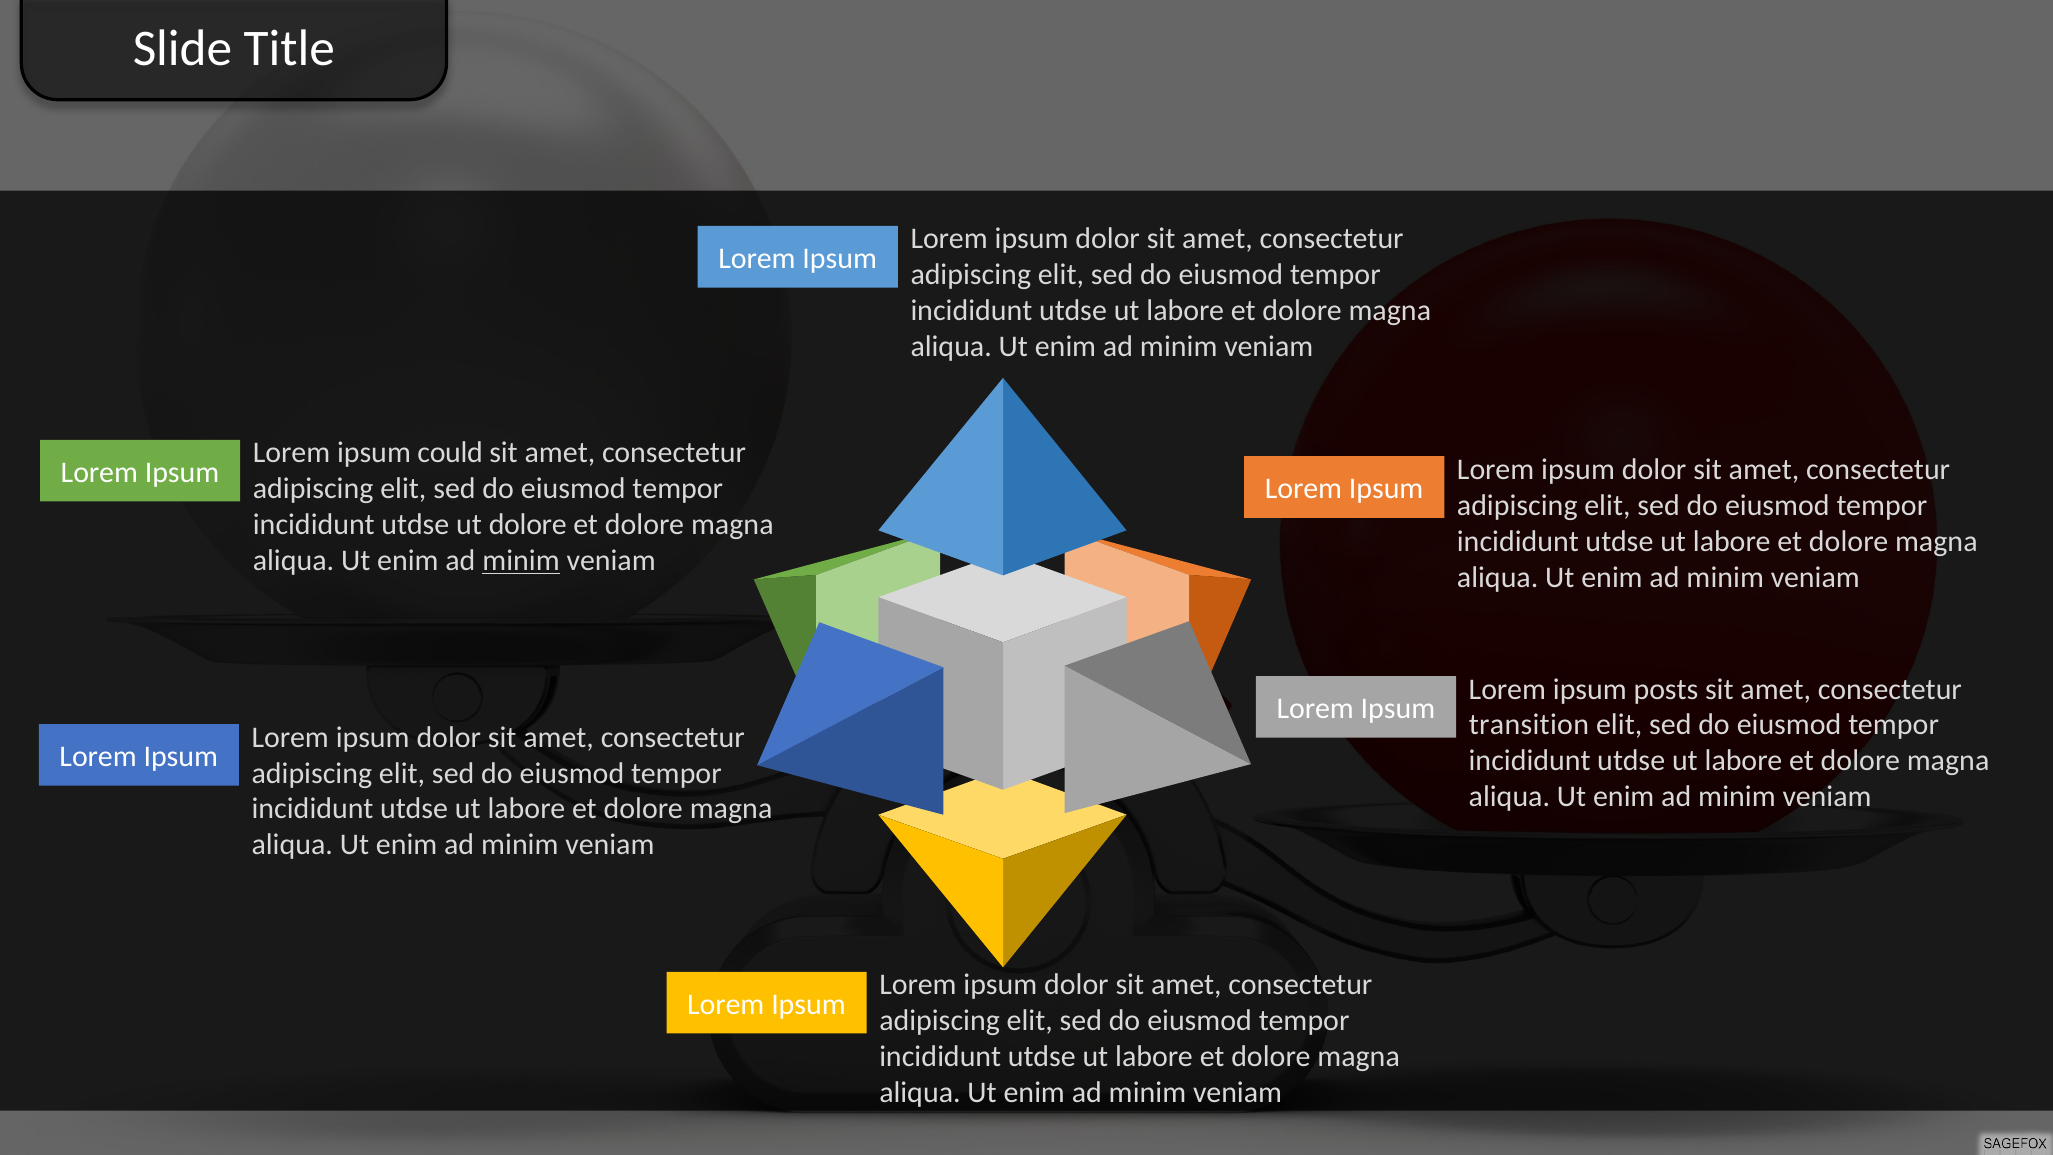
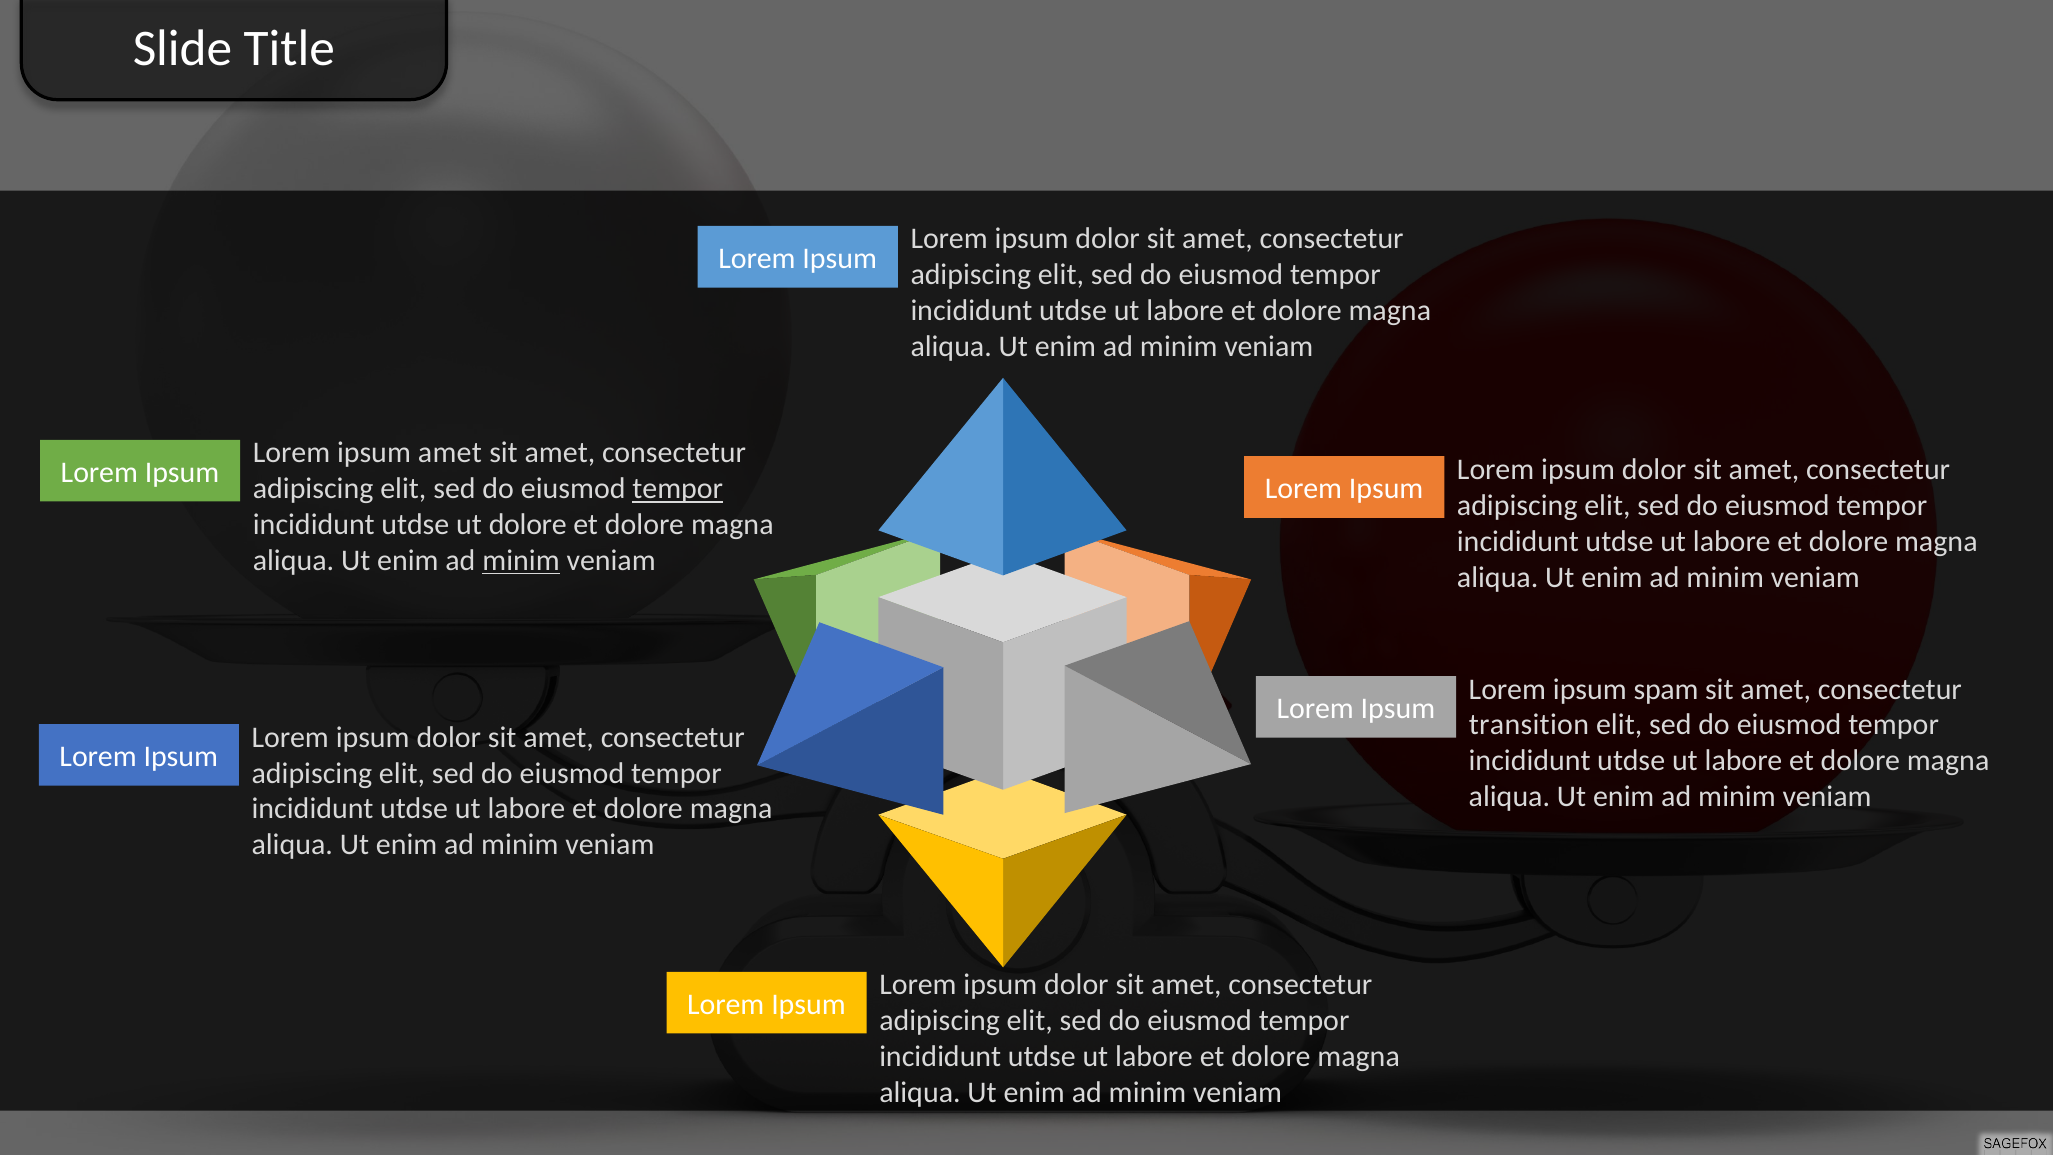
ipsum could: could -> amet (450, 453)
tempor underline: none -> present (678, 489)
posts: posts -> spam (1666, 689)
